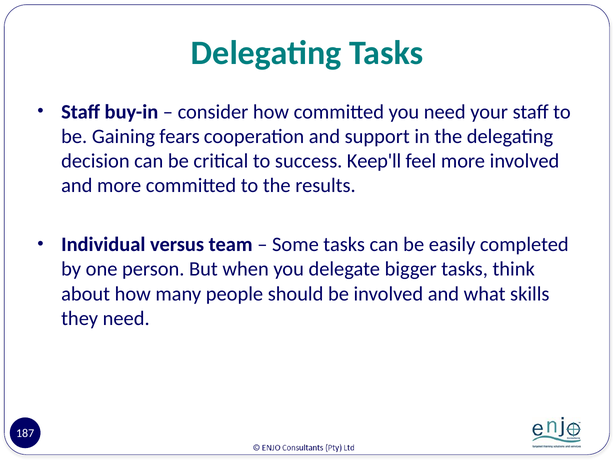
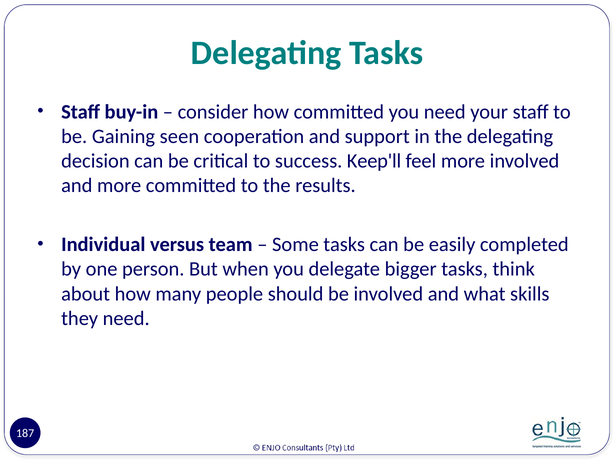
fears: fears -> seen (179, 136)
